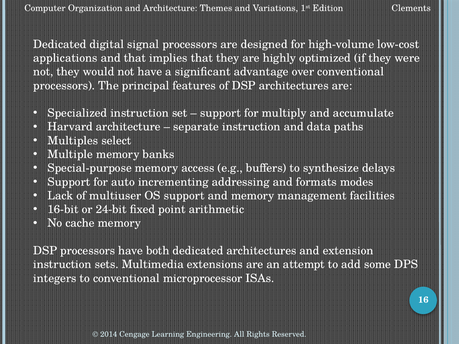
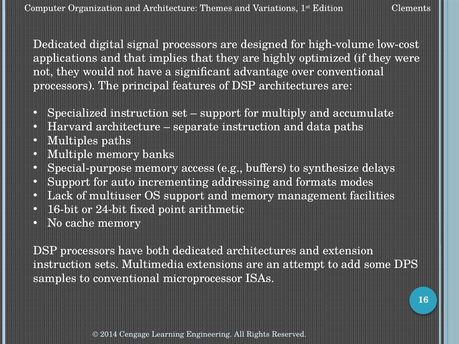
Multiples select: select -> paths (116, 141)
integers: integers -> samples (55, 278)
